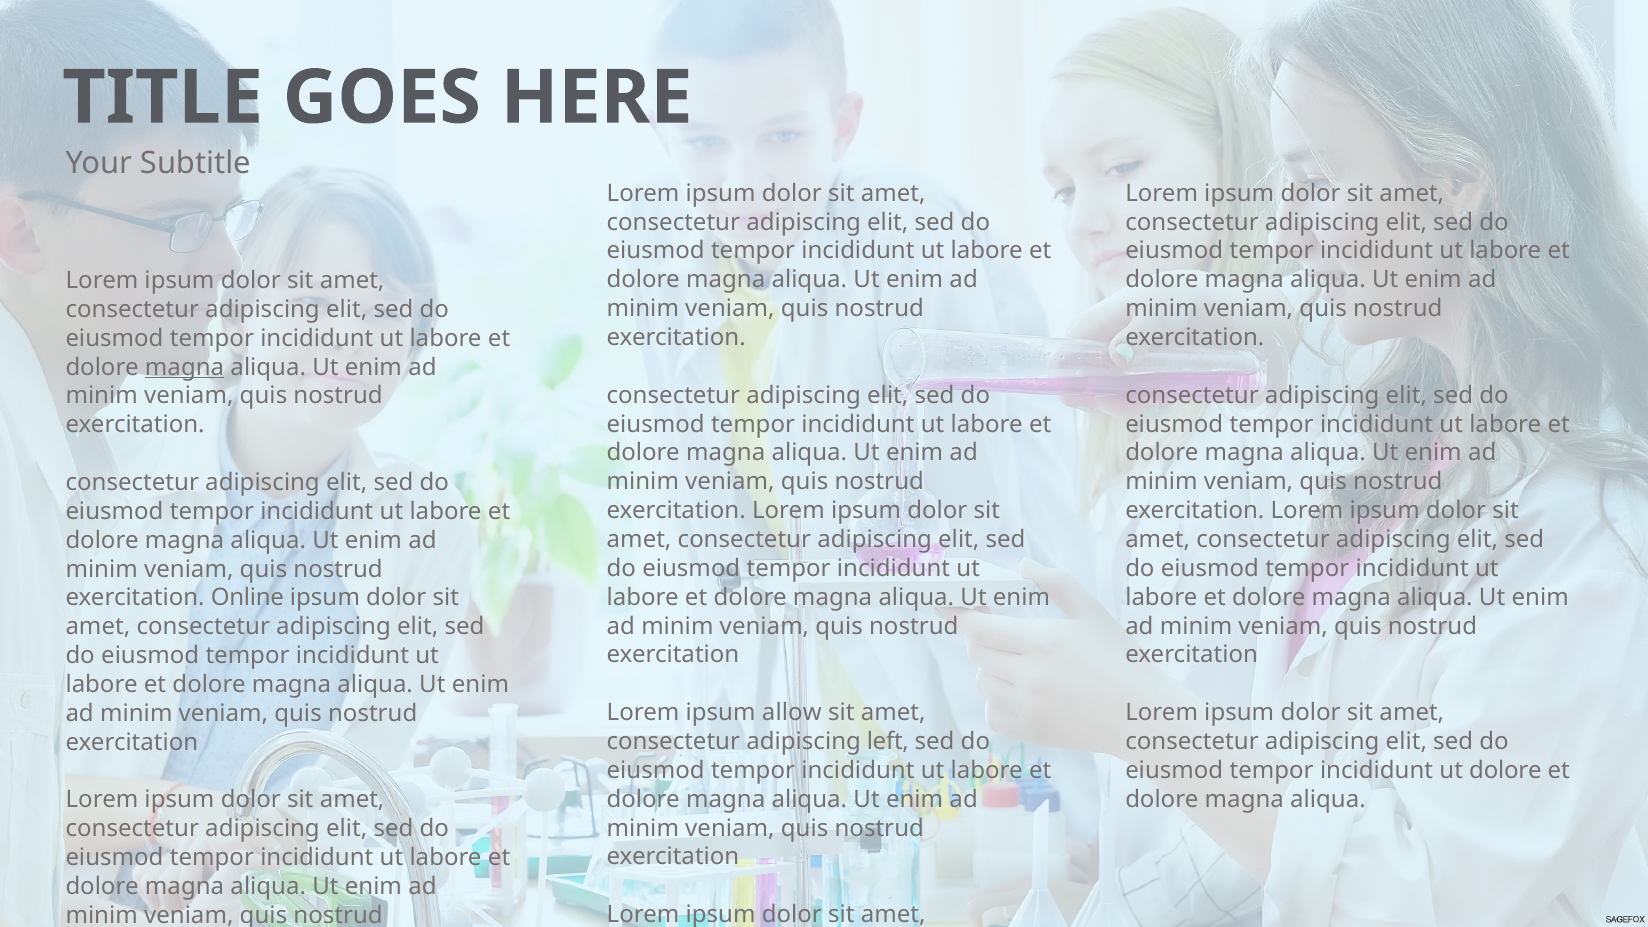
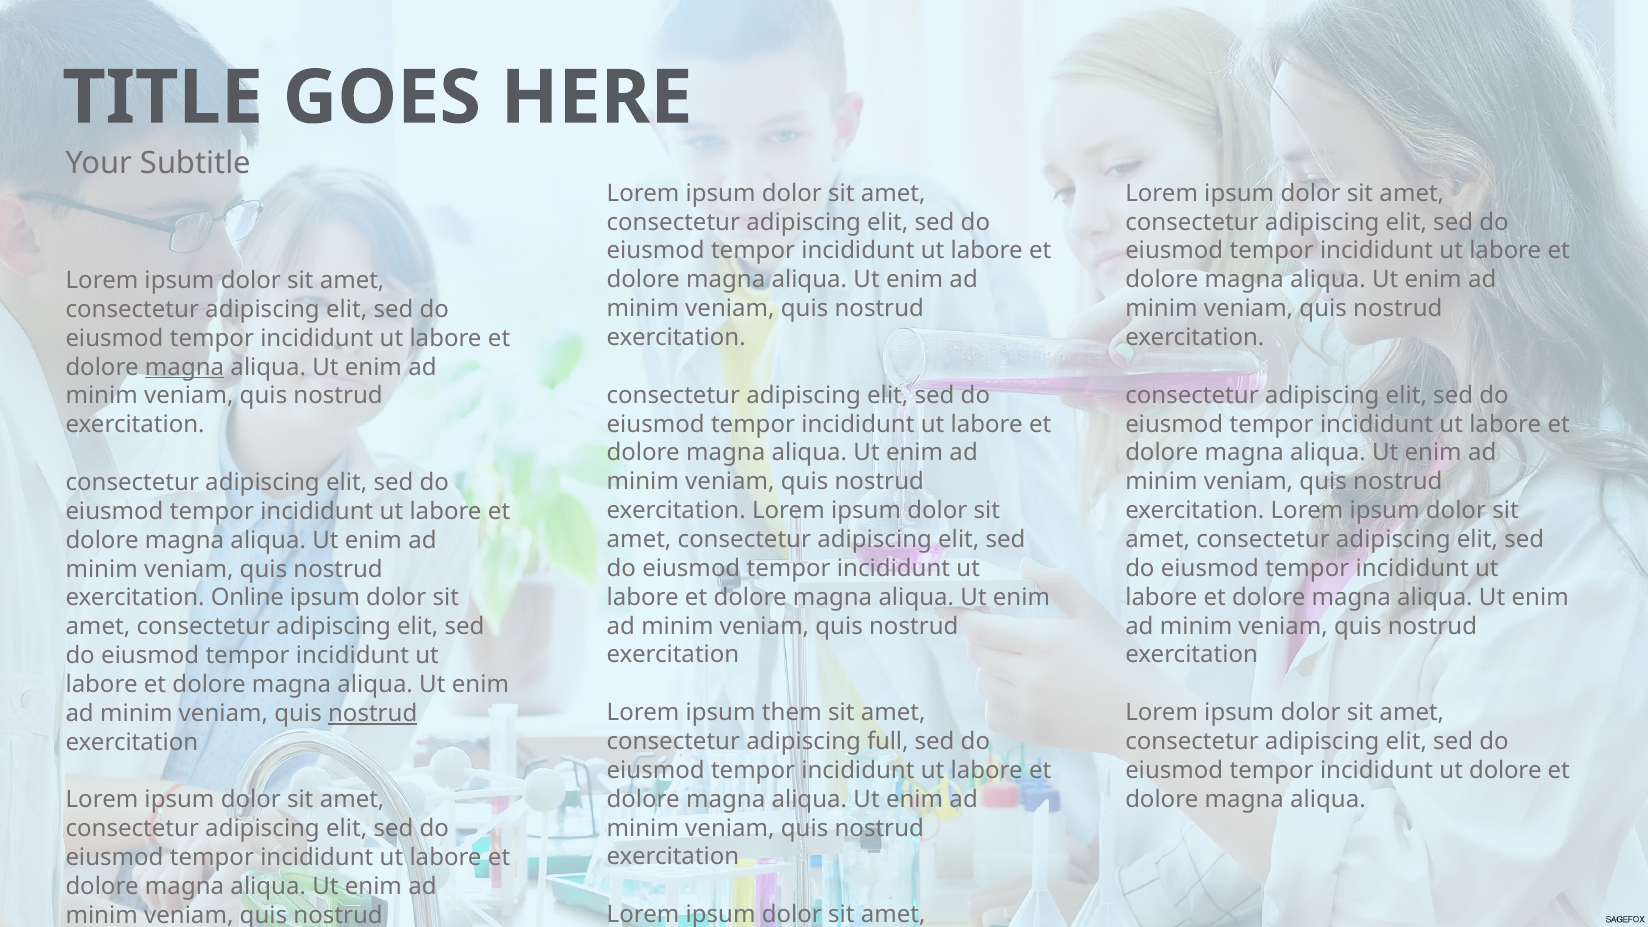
allow: allow -> them (792, 713)
nostrud underline: none -> present (373, 713)
left: left -> full (888, 741)
